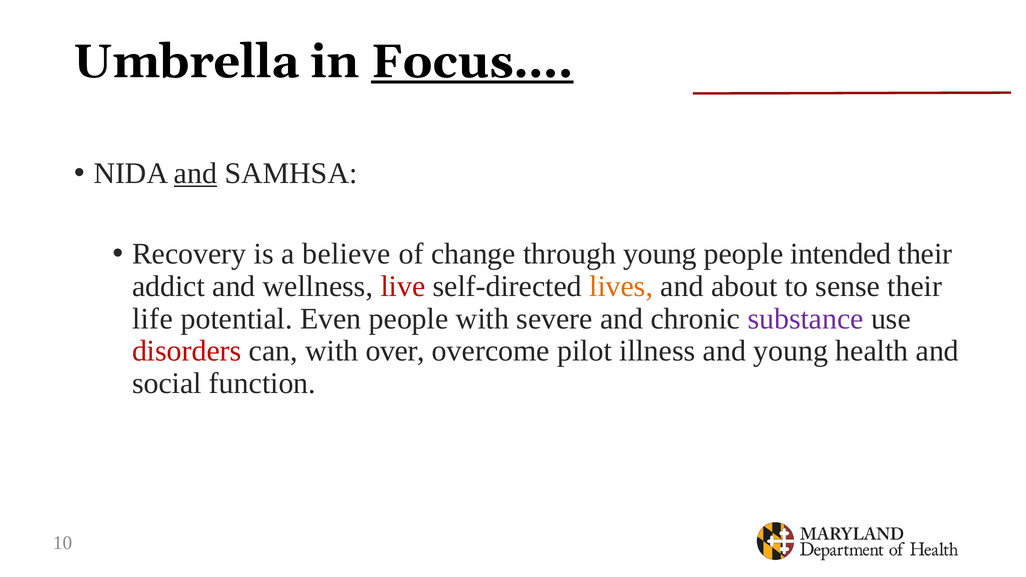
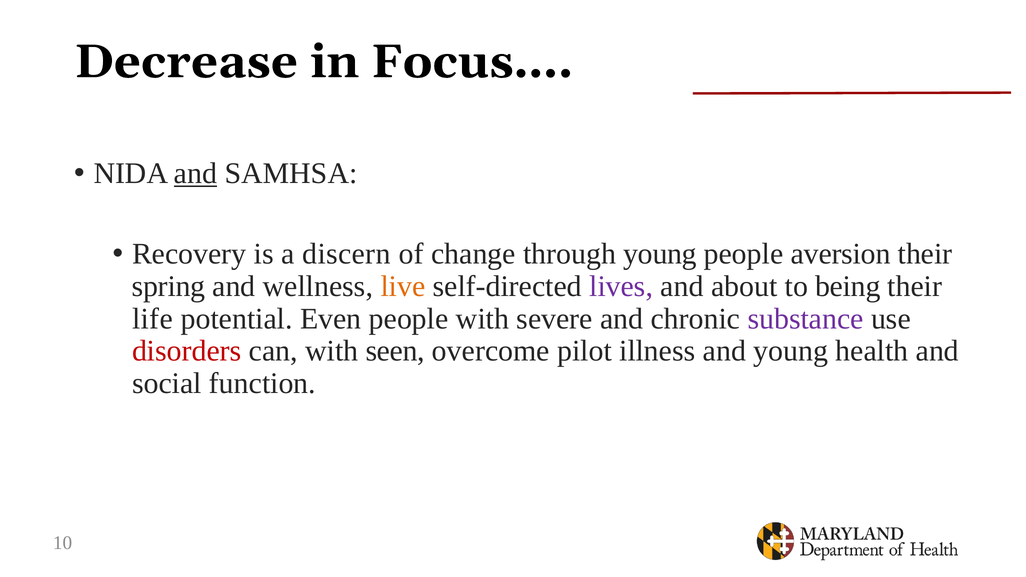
Umbrella: Umbrella -> Decrease (186, 62)
Focus… underline: present -> none (472, 62)
believe: believe -> discern (346, 254)
intended: intended -> aversion (841, 254)
addict: addict -> spring (169, 286)
live colour: red -> orange (403, 286)
lives colour: orange -> purple (621, 286)
sense: sense -> being (848, 286)
over: over -> seen (395, 351)
